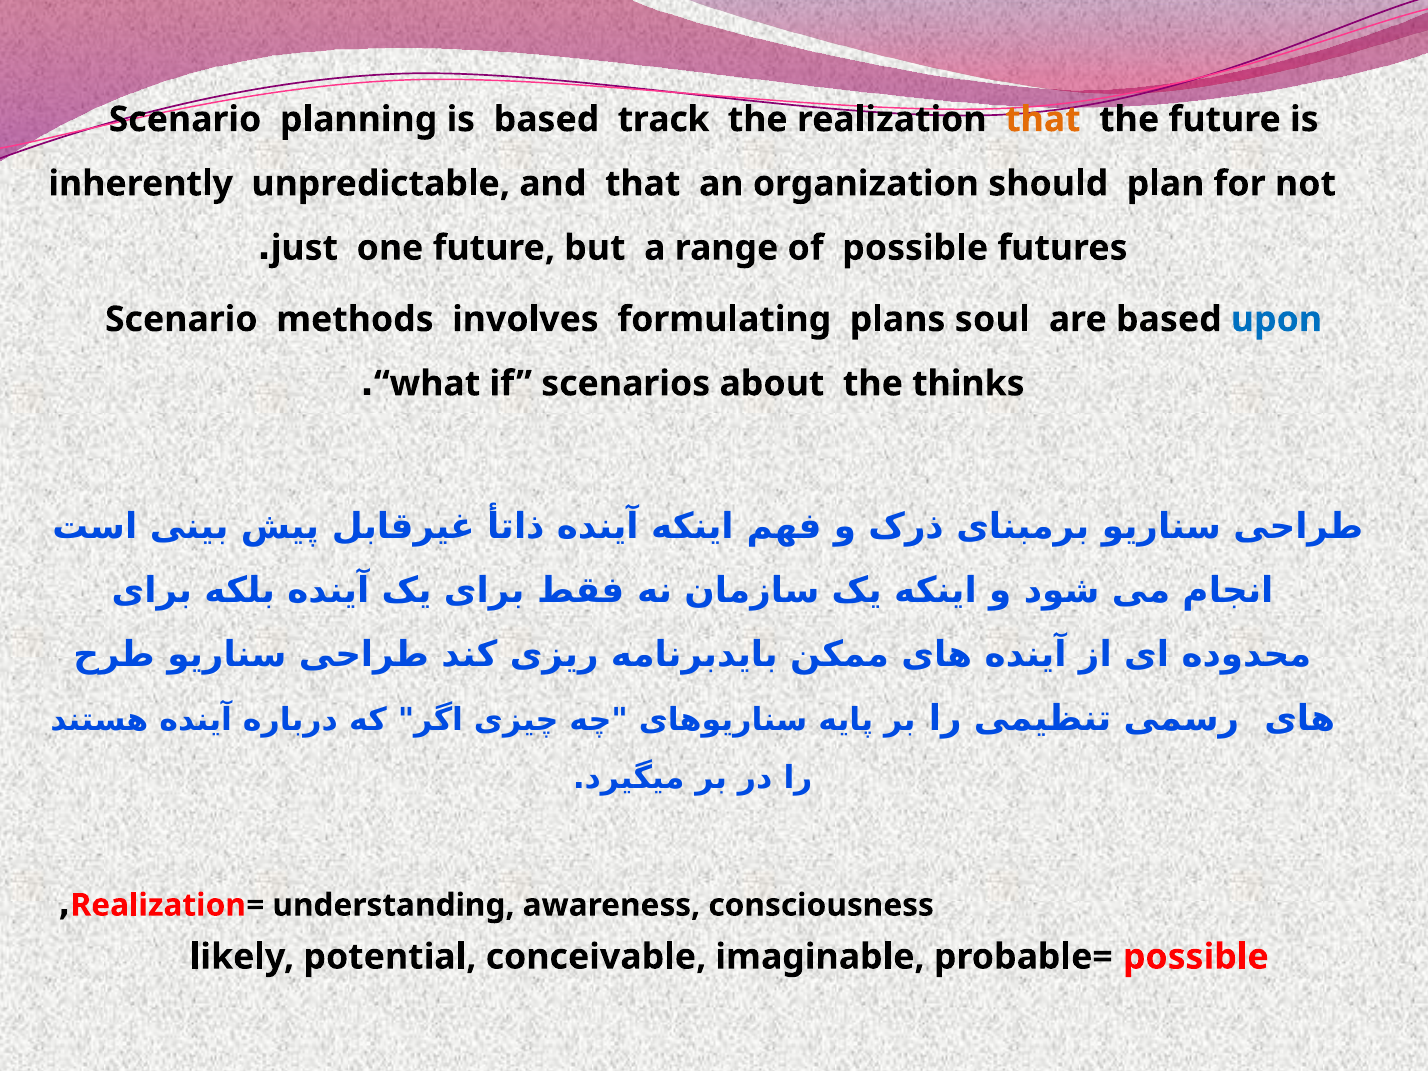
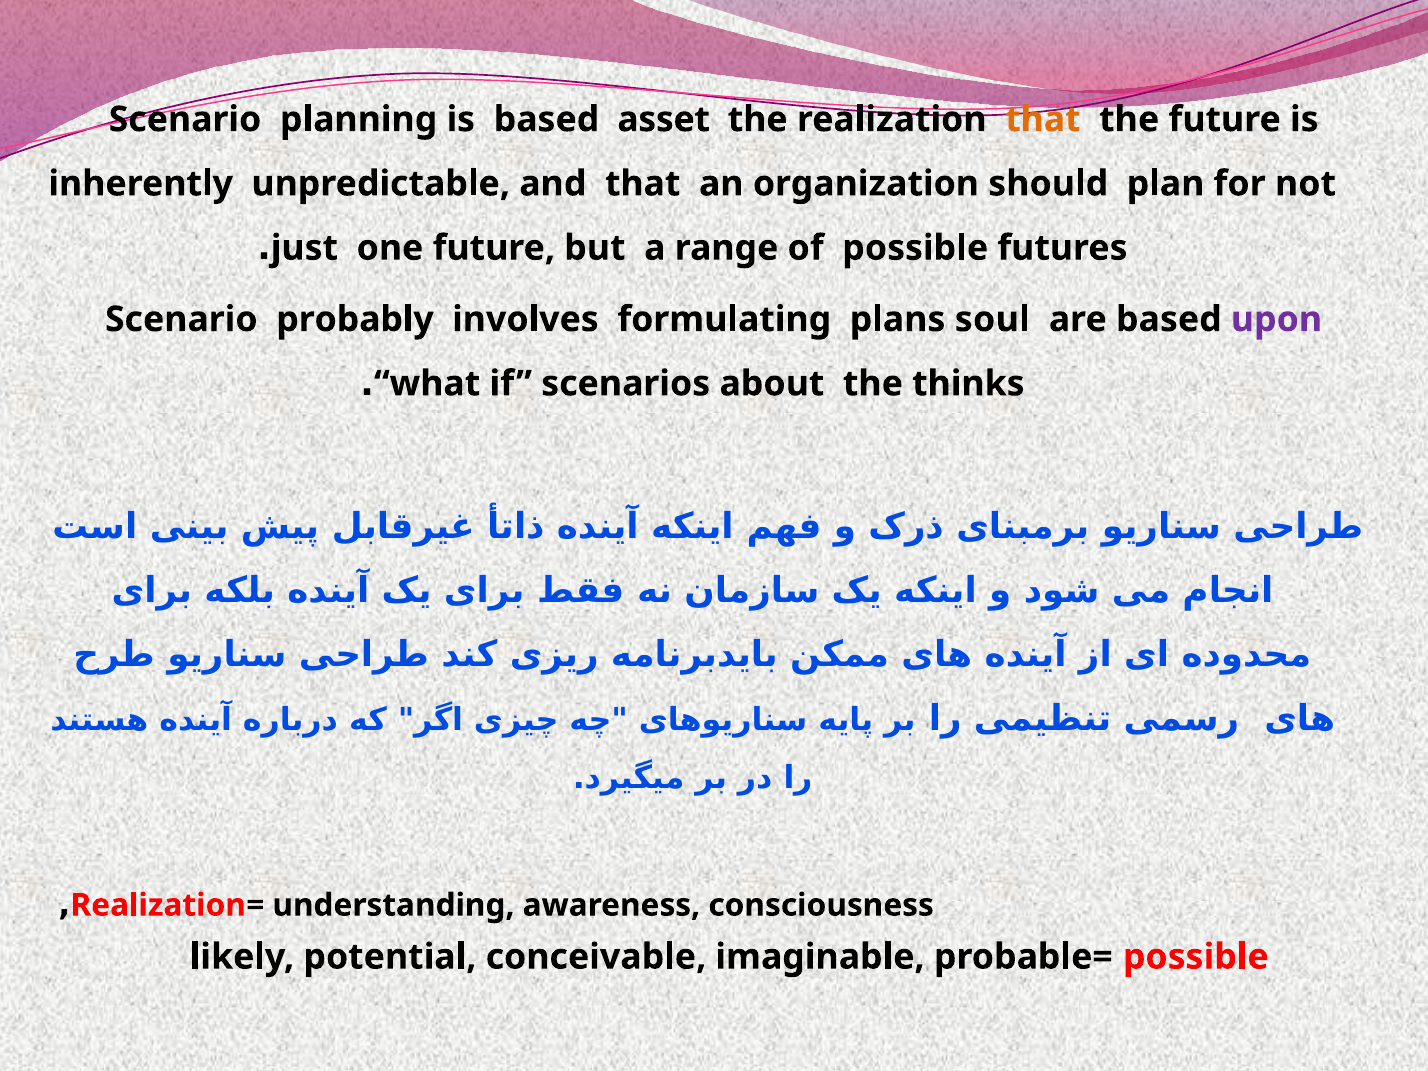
track: track -> asset (664, 119)
methods: methods -> probably (355, 319)
upon colour: blue -> purple (1276, 319)
